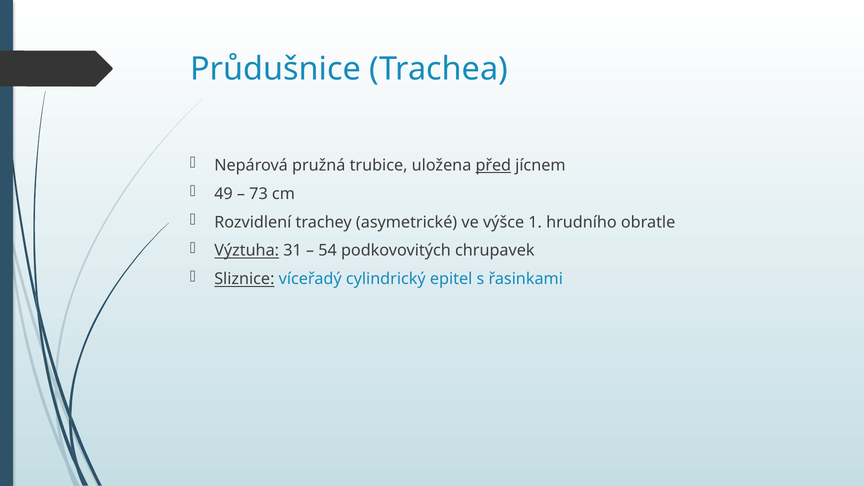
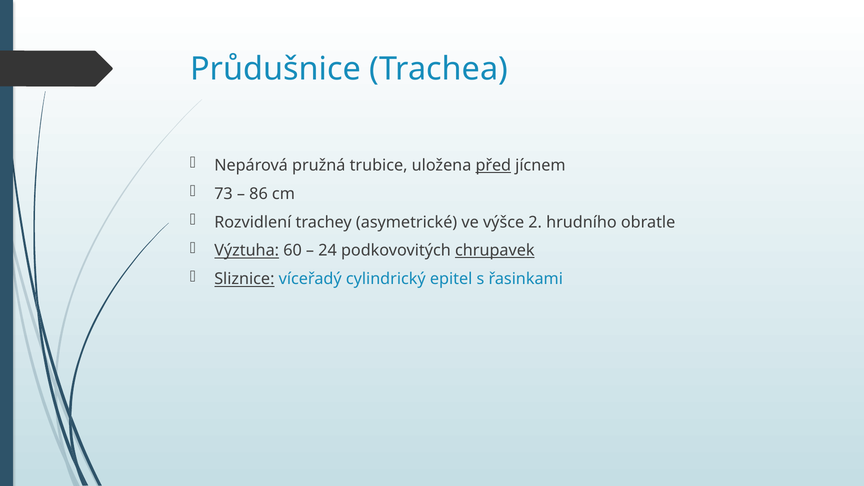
49: 49 -> 73 (224, 194)
73: 73 -> 86 (259, 194)
1: 1 -> 2 (535, 222)
31: 31 -> 60 (293, 251)
54: 54 -> 24 (328, 251)
chrupavek underline: none -> present (495, 251)
